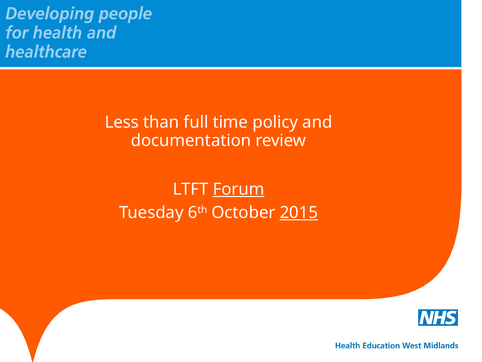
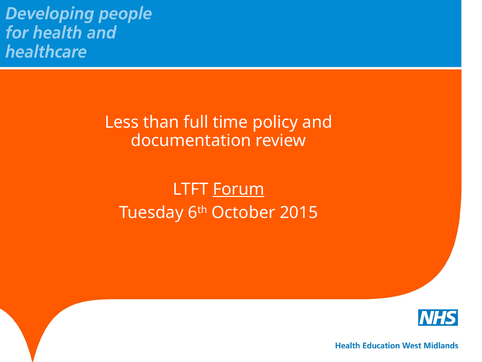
2015 underline: present -> none (299, 212)
